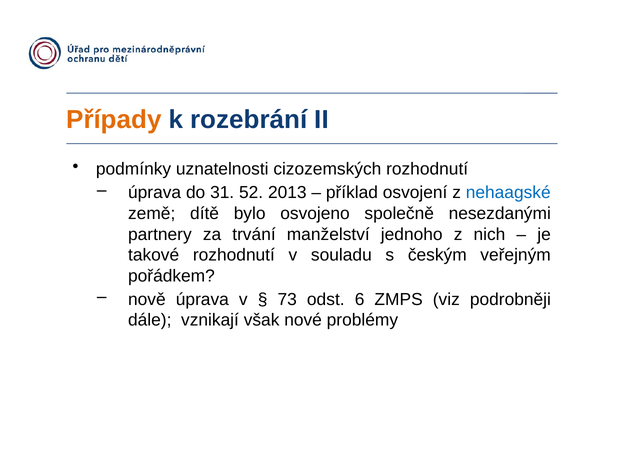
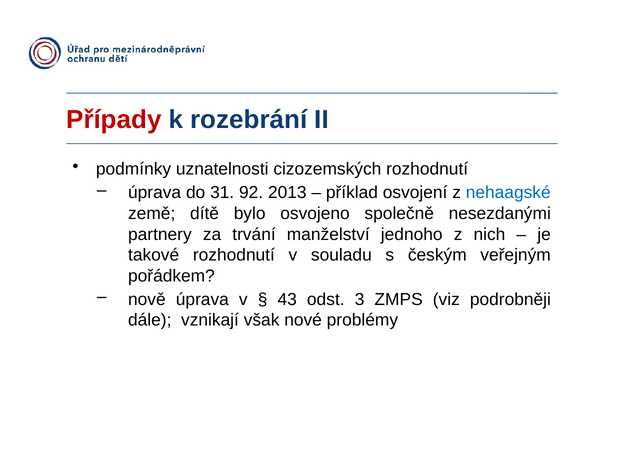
Případy colour: orange -> red (114, 120)
52: 52 -> 92 (251, 193)
73: 73 -> 43 (287, 299)
6: 6 -> 3 (360, 299)
